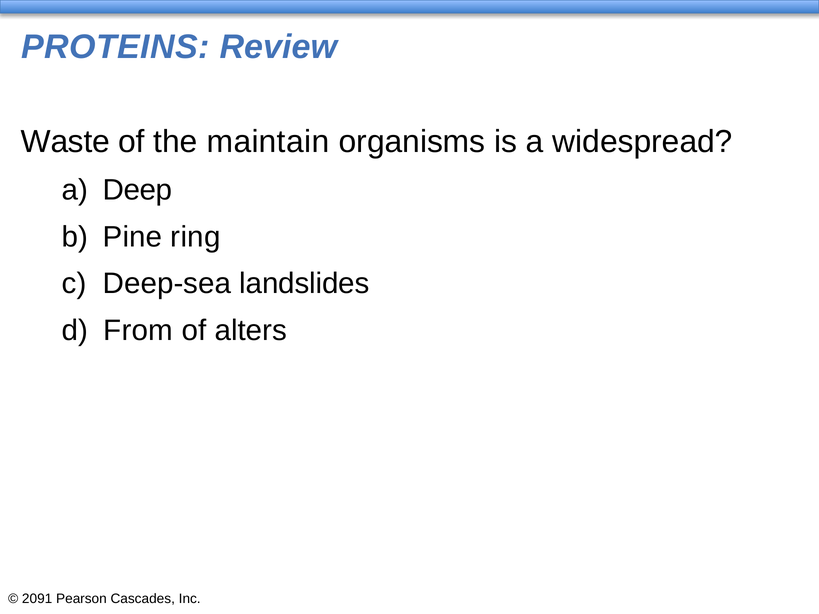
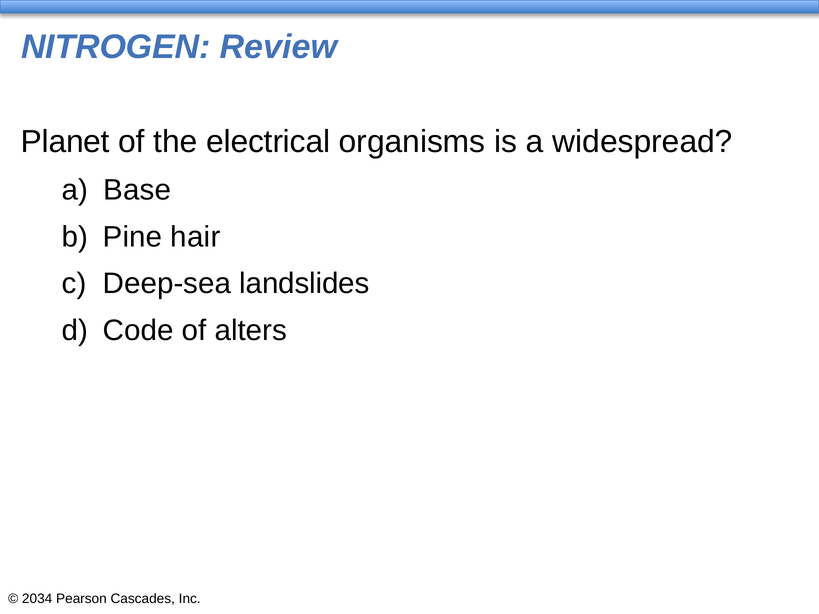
PROTEINS: PROTEINS -> NITROGEN (116, 47)
Waste: Waste -> Planet (65, 142)
maintain: maintain -> electrical (268, 142)
Deep: Deep -> Base (137, 190)
ring: ring -> hair (196, 237)
From: From -> Code (138, 331)
2091: 2091 -> 2034 (37, 599)
